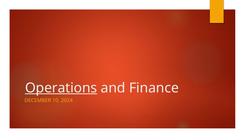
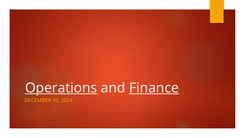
Finance underline: none -> present (154, 88)
